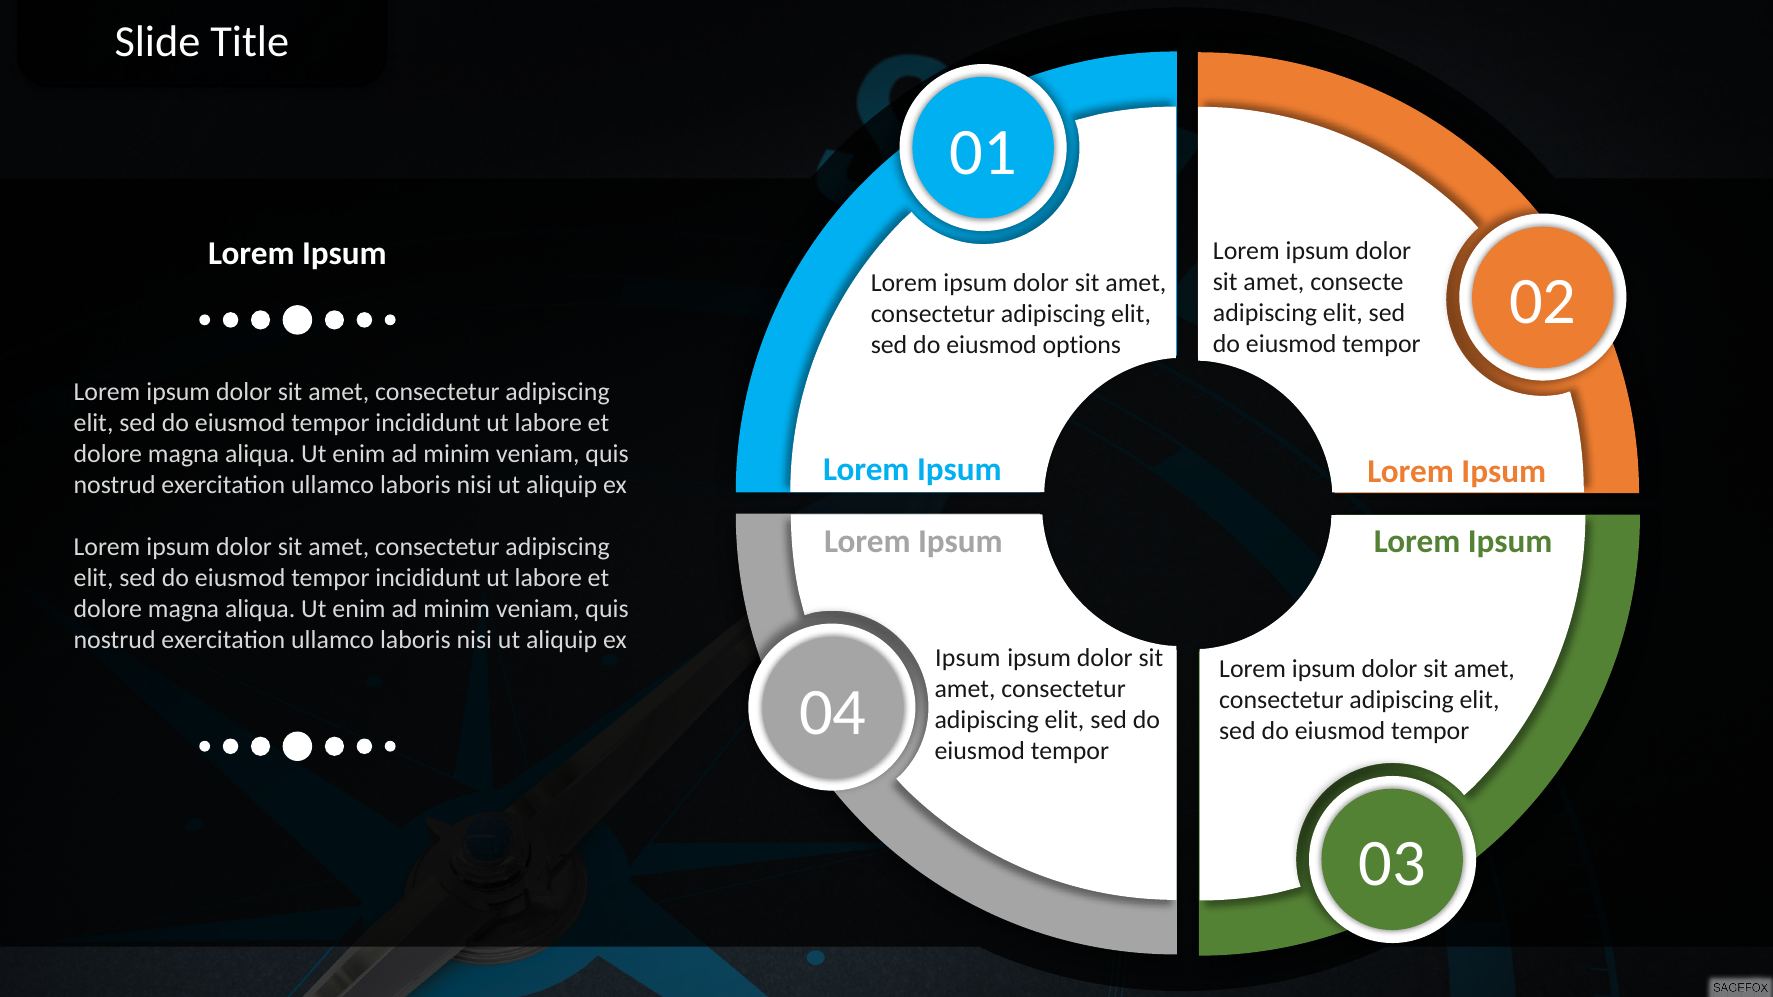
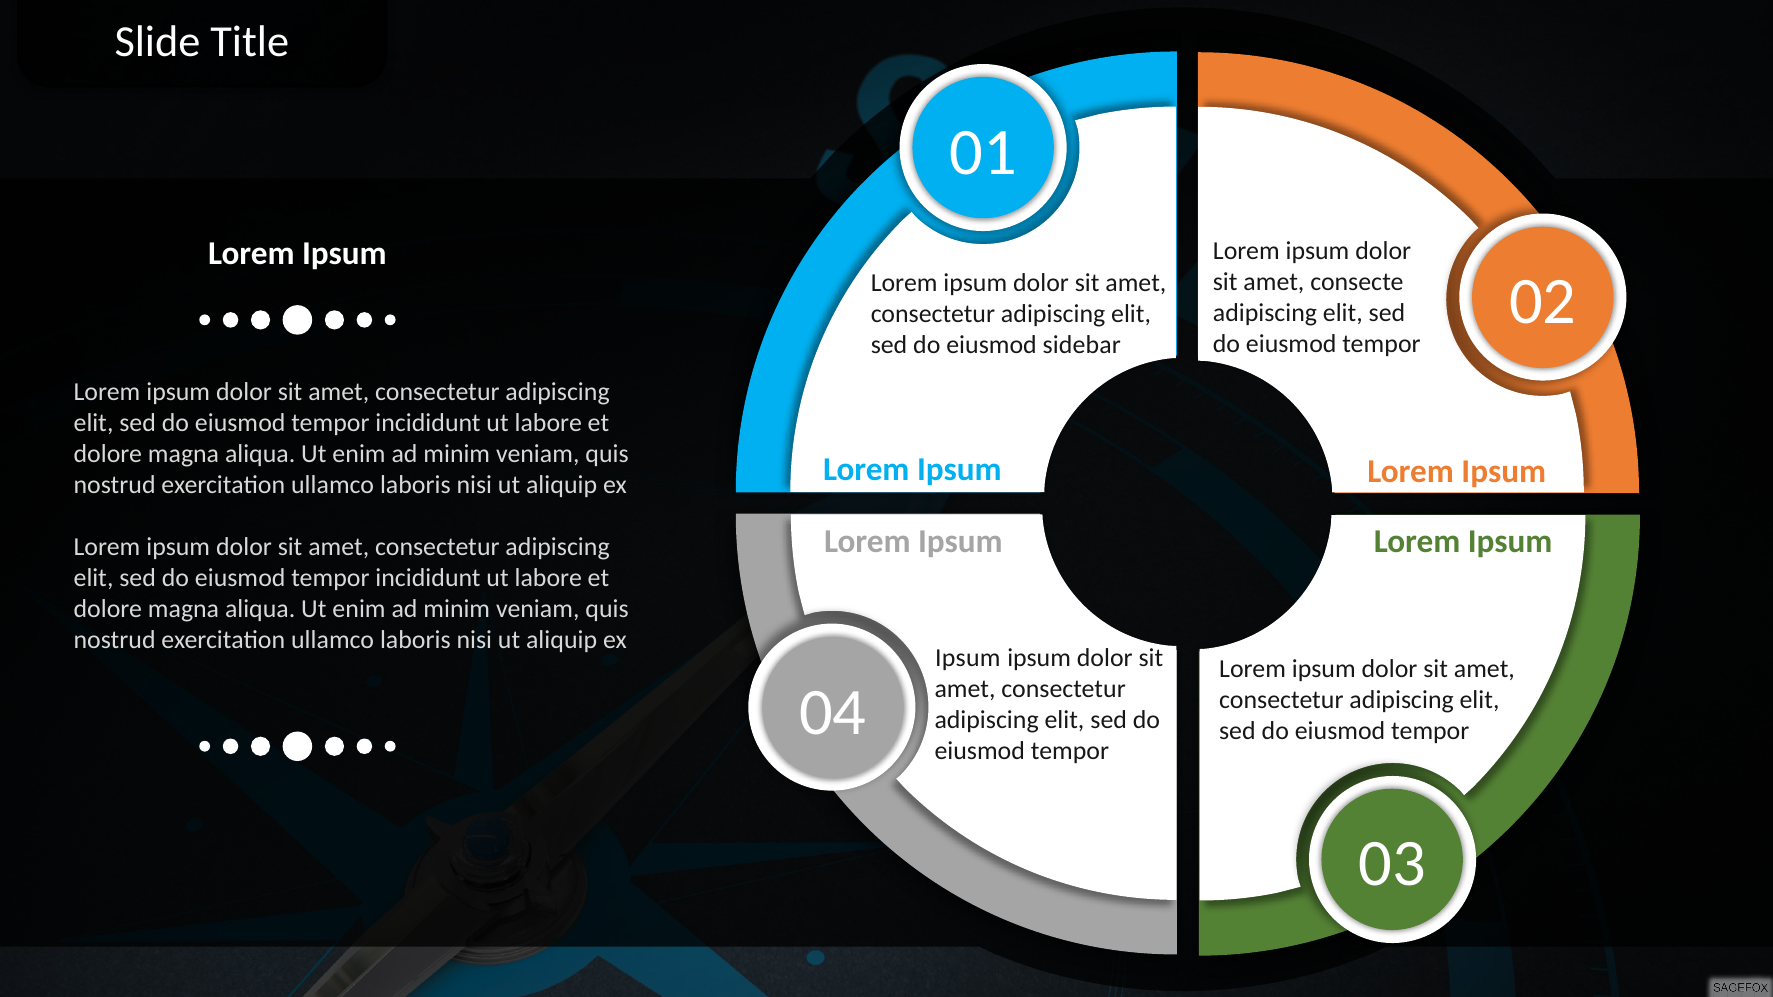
options: options -> sidebar (1082, 345)
